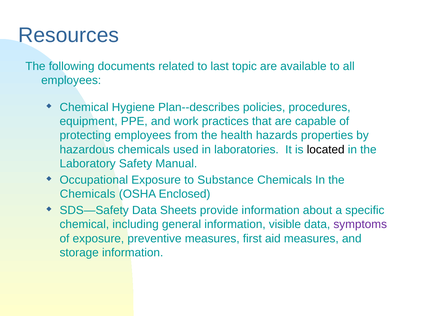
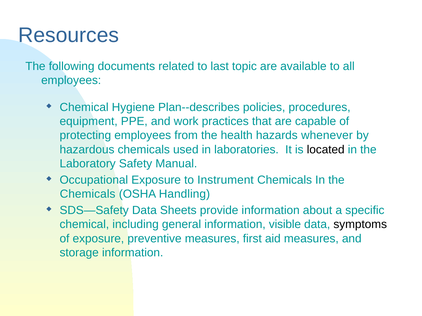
properties: properties -> whenever (327, 136)
Substance: Substance -> Instrument (226, 180)
Enclosed: Enclosed -> Handling (184, 194)
symptoms colour: purple -> black (360, 225)
